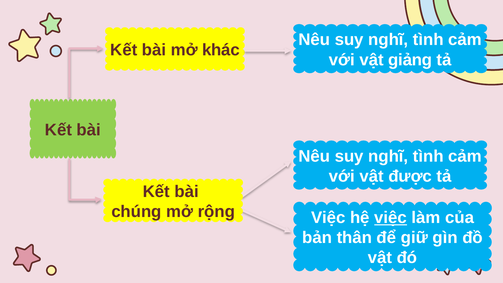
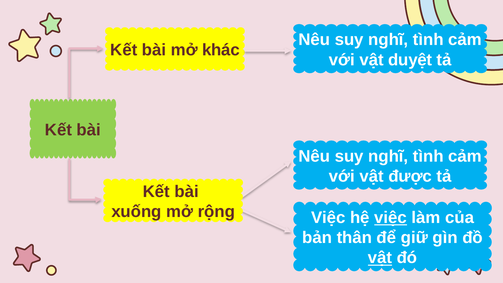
giảng: giảng -> duyệt (410, 60)
chúng: chúng -> xuống (136, 212)
vật underline: none -> present (380, 258)
